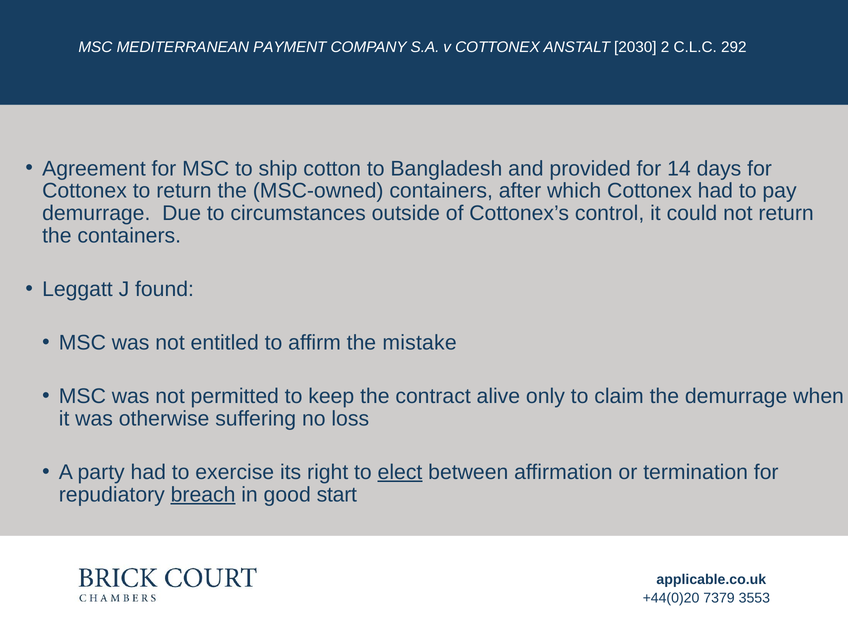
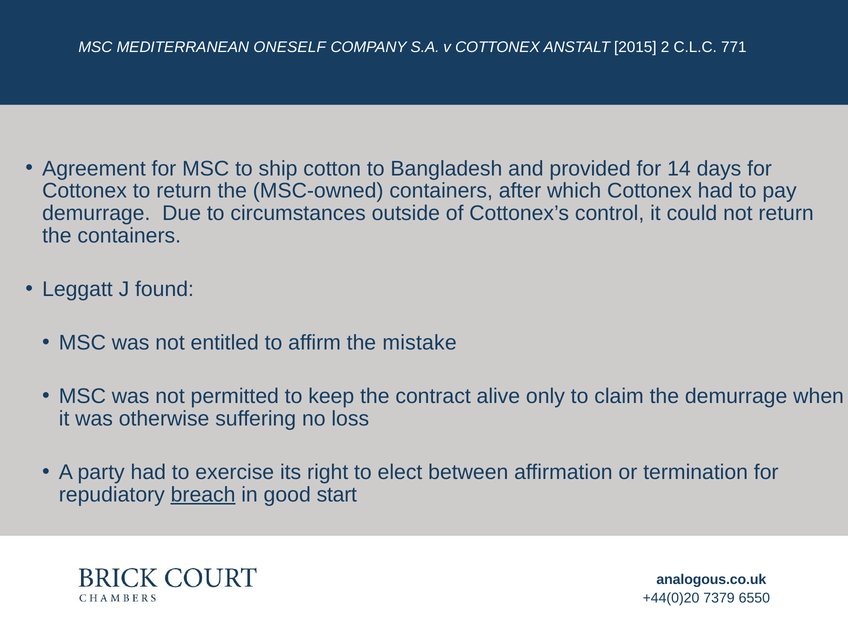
PAYMENT: PAYMENT -> ONESELF (290, 47)
2030: 2030 -> 2015 (635, 47)
292: 292 -> 771 (734, 47)
elect underline: present -> none (400, 472)
applicable.co.uk: applicable.co.uk -> analogous.co.uk (711, 579)
3553: 3553 -> 6550 (754, 598)
